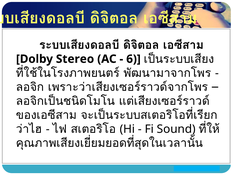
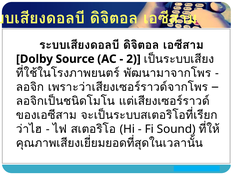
Stereo: Stereo -> Source (75, 59)
6: 6 -> 2 (133, 59)
